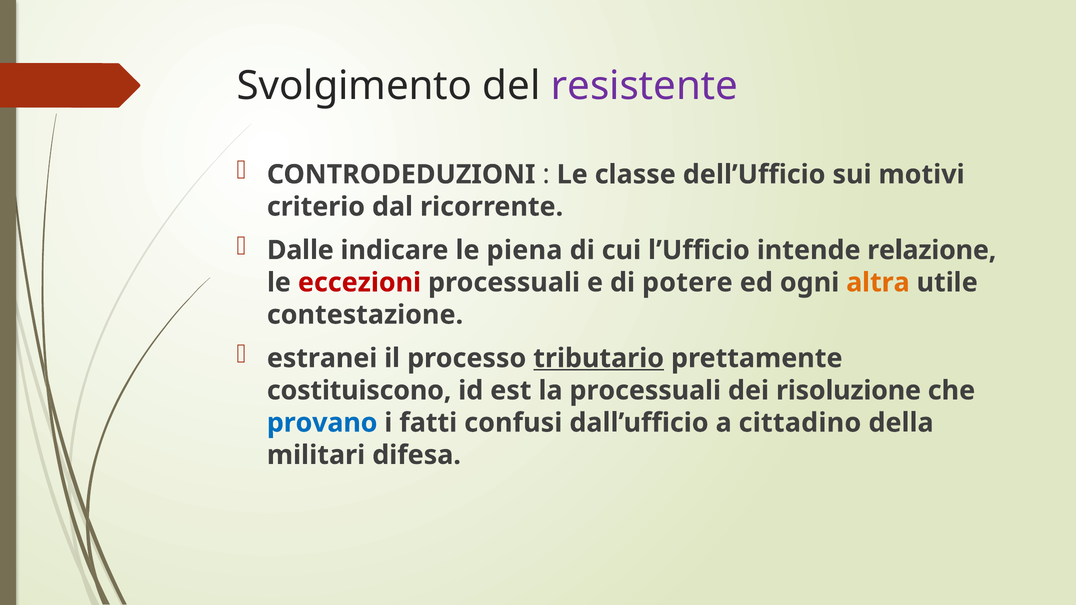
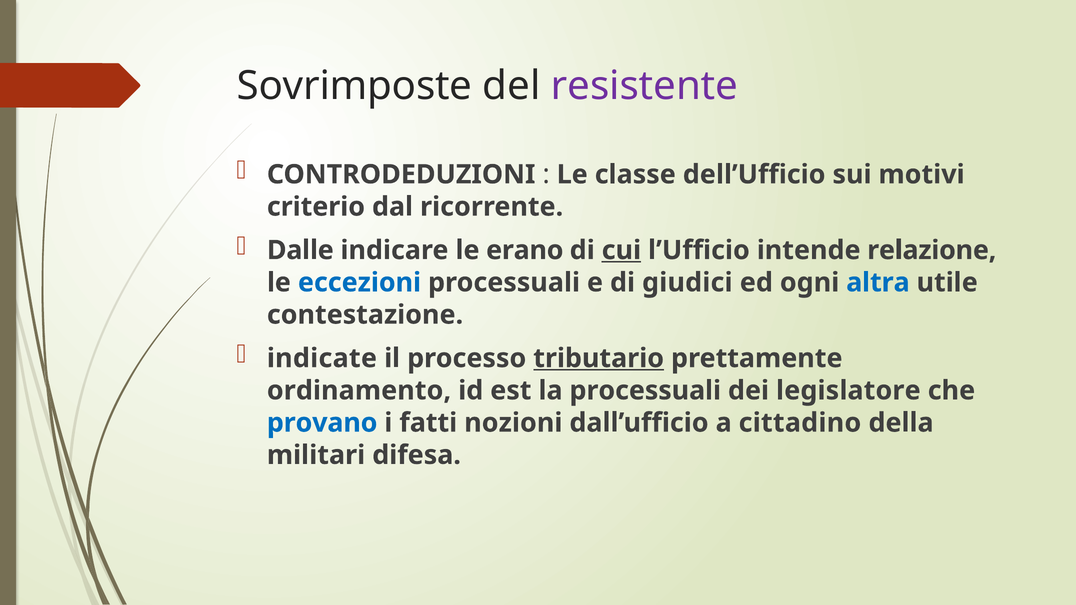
Svolgimento: Svolgimento -> Sovrimposte (355, 86)
piena: piena -> erano (525, 250)
cui underline: none -> present (621, 250)
eccezioni colour: red -> blue (360, 283)
potere: potere -> giudici (687, 283)
altra colour: orange -> blue (878, 283)
estranei: estranei -> indicate (322, 358)
costituiscono: costituiscono -> ordinamento (359, 391)
risoluzione: risoluzione -> legislatore (848, 391)
confusi: confusi -> nozioni (513, 423)
